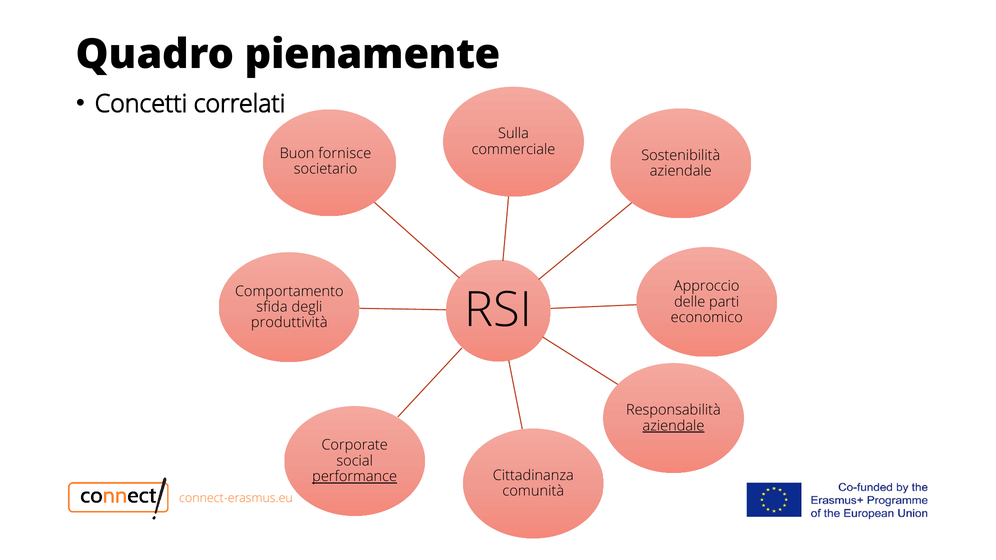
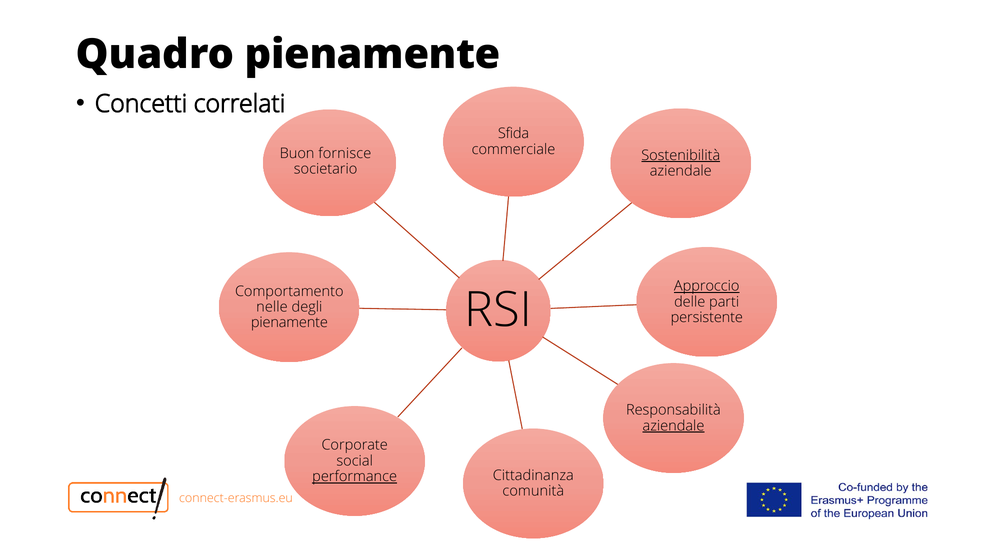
Sulla: Sulla -> Sfida (514, 134)
Sostenibilità underline: none -> present (681, 155)
Approccio underline: none -> present (707, 286)
sfida: sfida -> nelle (272, 307)
economico: economico -> persistente (707, 318)
produttività: produttività -> pienamente (289, 323)
